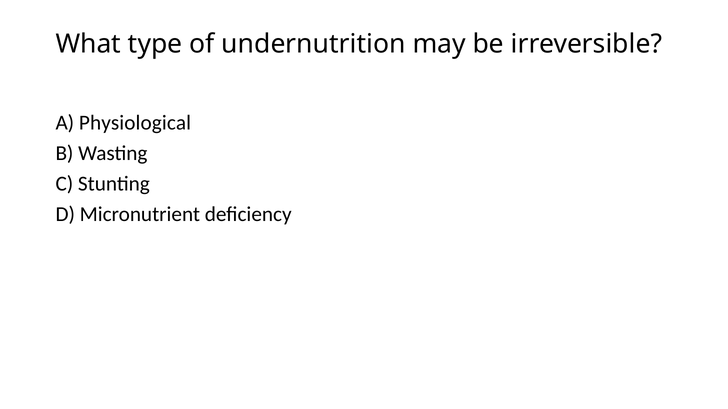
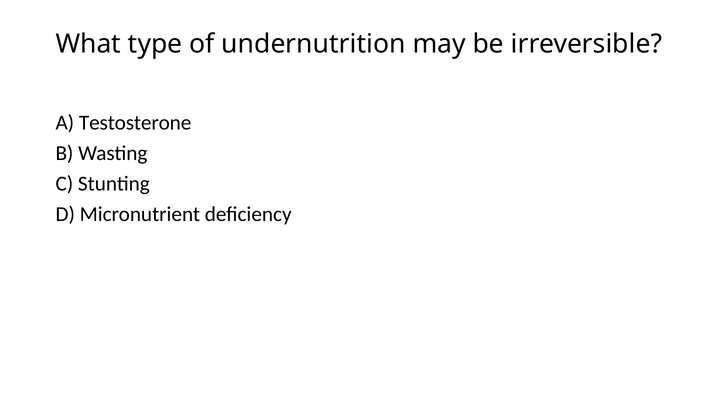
Physiological: Physiological -> Testosterone (135, 123)
